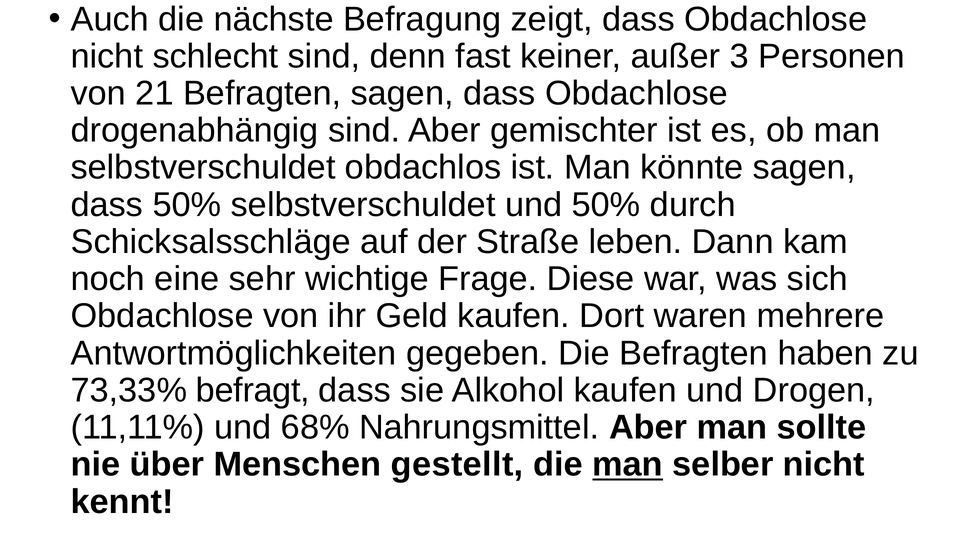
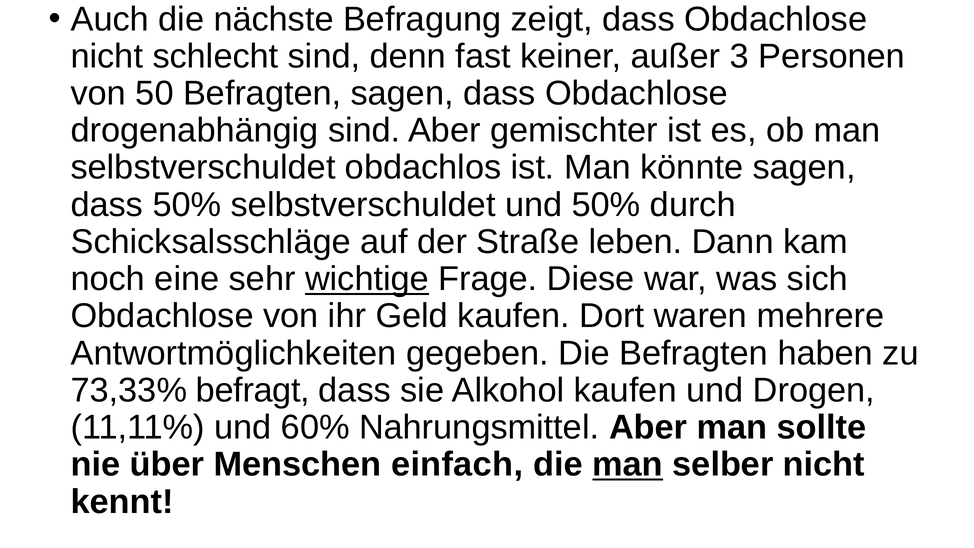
21: 21 -> 50 (155, 93)
wichtige underline: none -> present (367, 279)
68%: 68% -> 60% (315, 427)
gestellt: gestellt -> einfach (457, 465)
